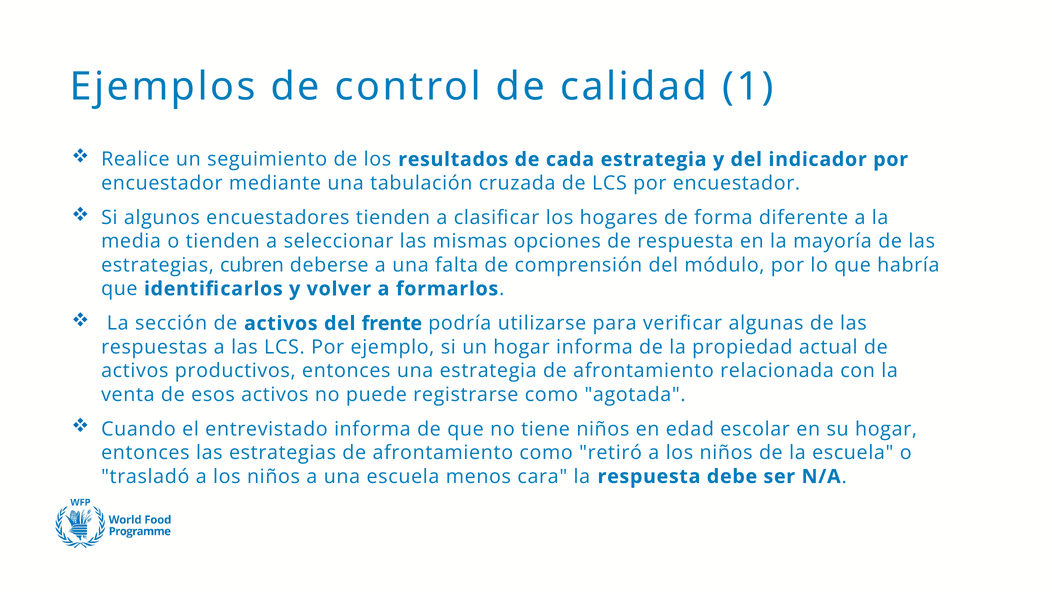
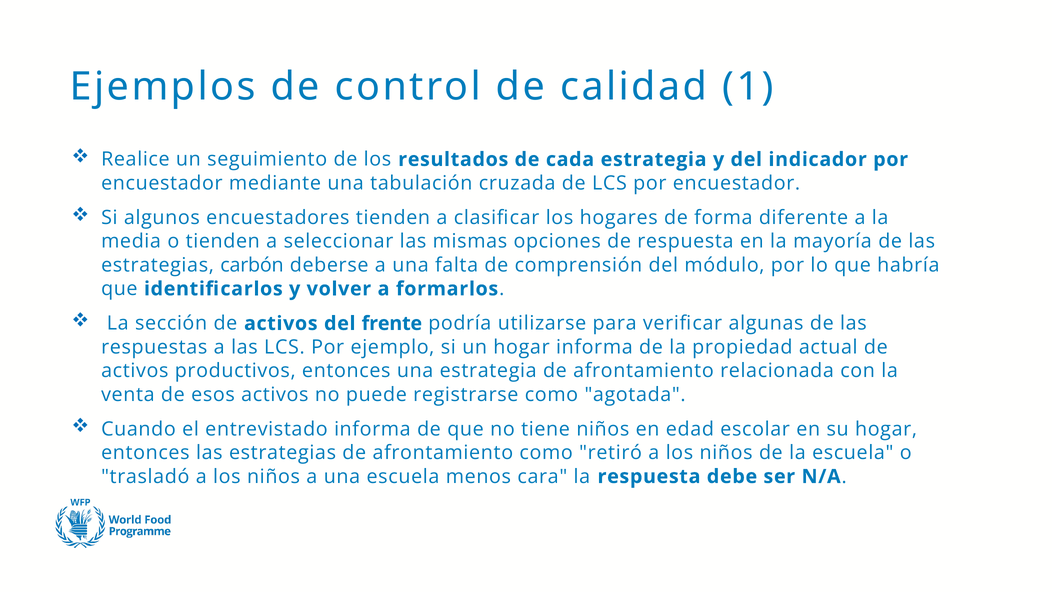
cubren: cubren -> carbón (252, 265)
